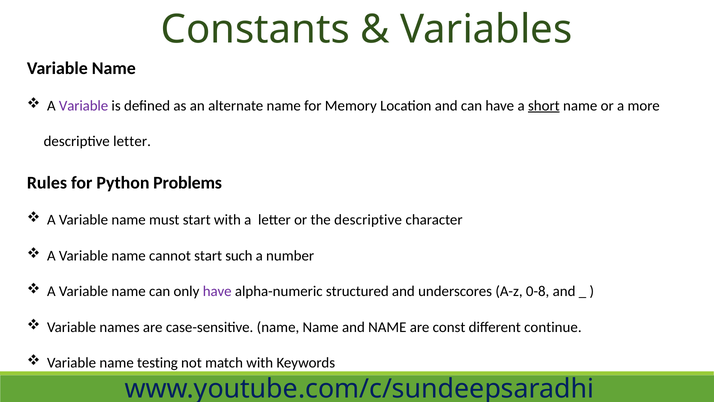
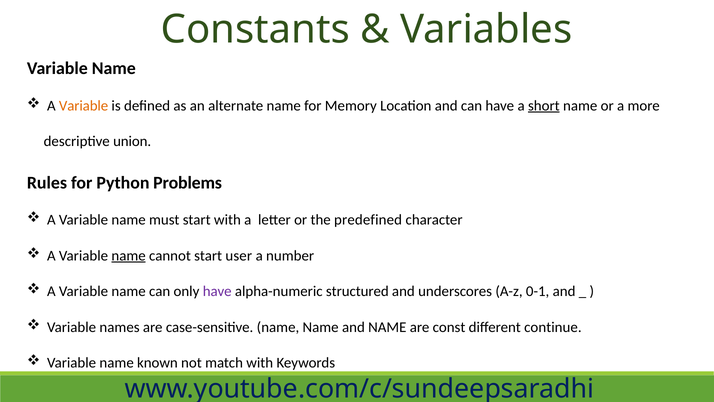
Variable colour: purple -> orange (84, 105)
descriptive letter: letter -> union (132, 141)
the descriptive: descriptive -> predefined (368, 220)
name underline: none -> present (129, 255)
such: such -> user (239, 255)
0-8: 0-8 -> 0-1 (538, 291)
testing: testing -> known (157, 363)
